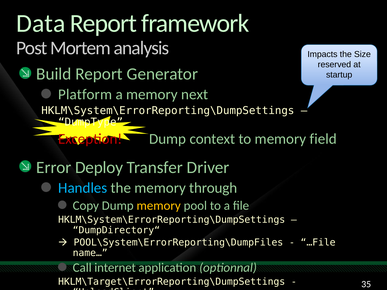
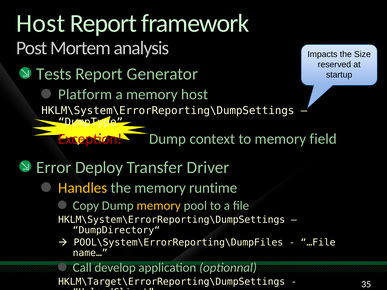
Data: Data -> Host (41, 24)
Build: Build -> Tests (54, 74)
memory next: next -> host (195, 94)
Handles colour: light blue -> yellow (83, 188)
through: through -> runtime (213, 188)
internet: internet -> develop (115, 268)
